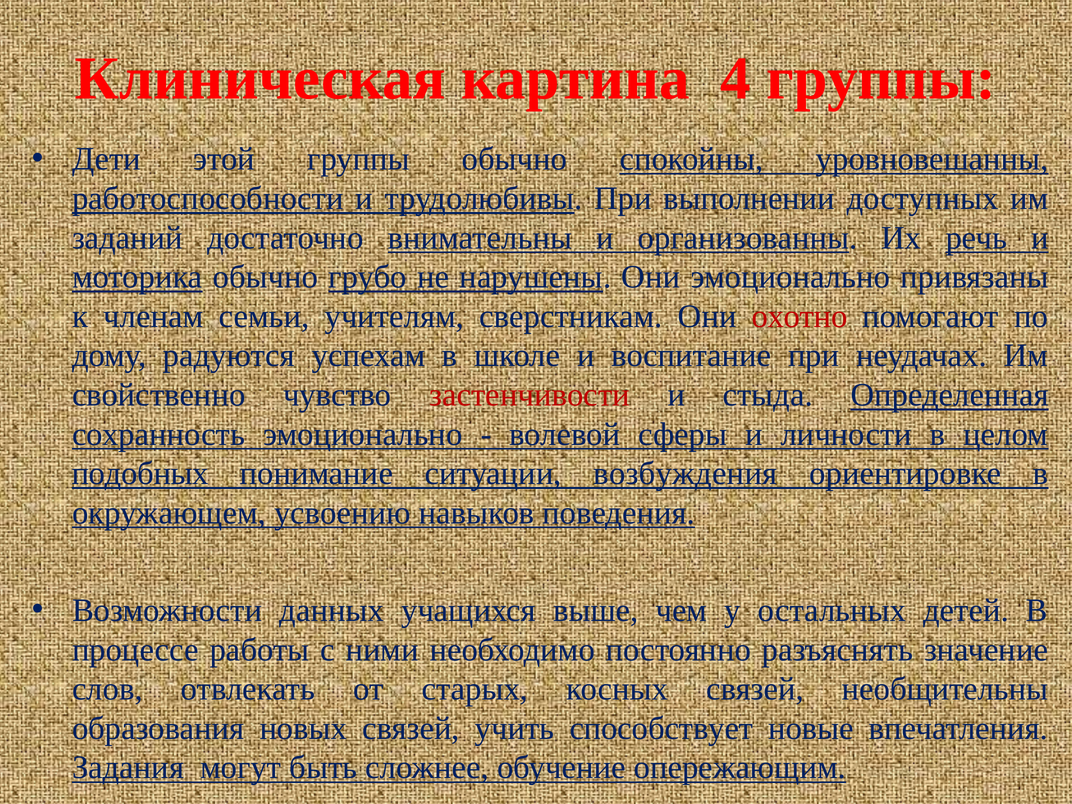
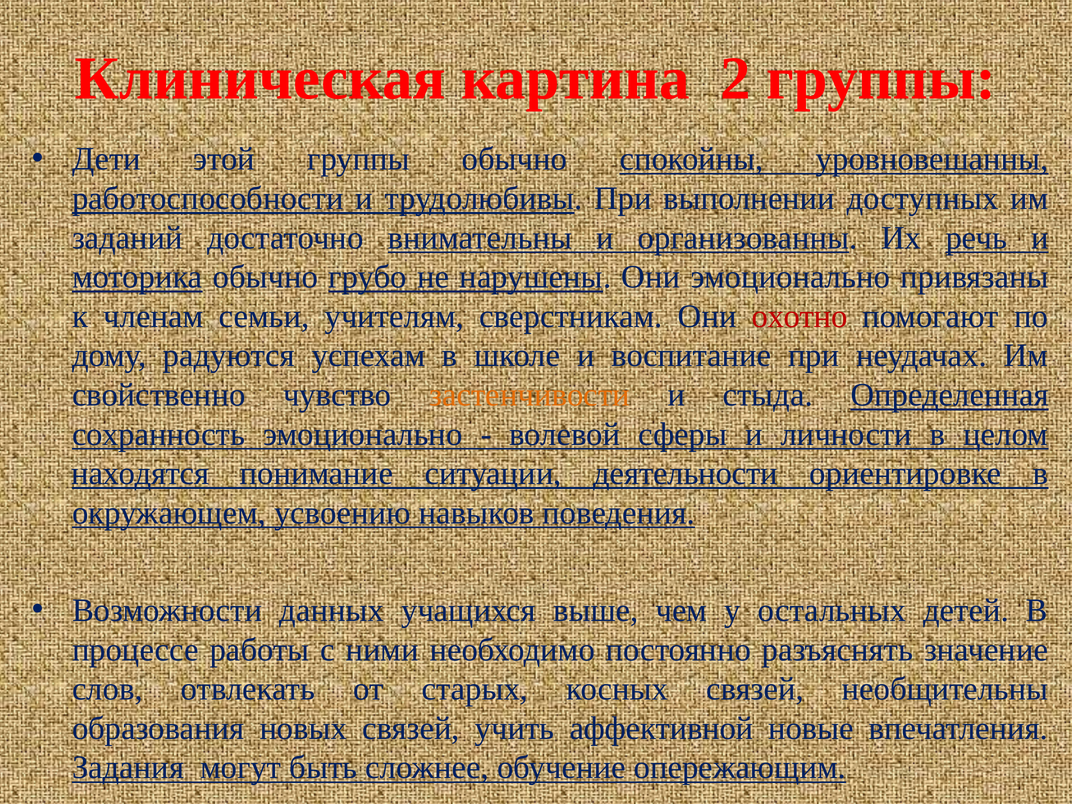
4: 4 -> 2 (736, 78)
застенчивости colour: red -> orange (530, 395)
подобных: подобных -> находятся (140, 473)
возбуждения: возбуждения -> деятельности (686, 473)
способствует: способствует -> аффективной (661, 728)
